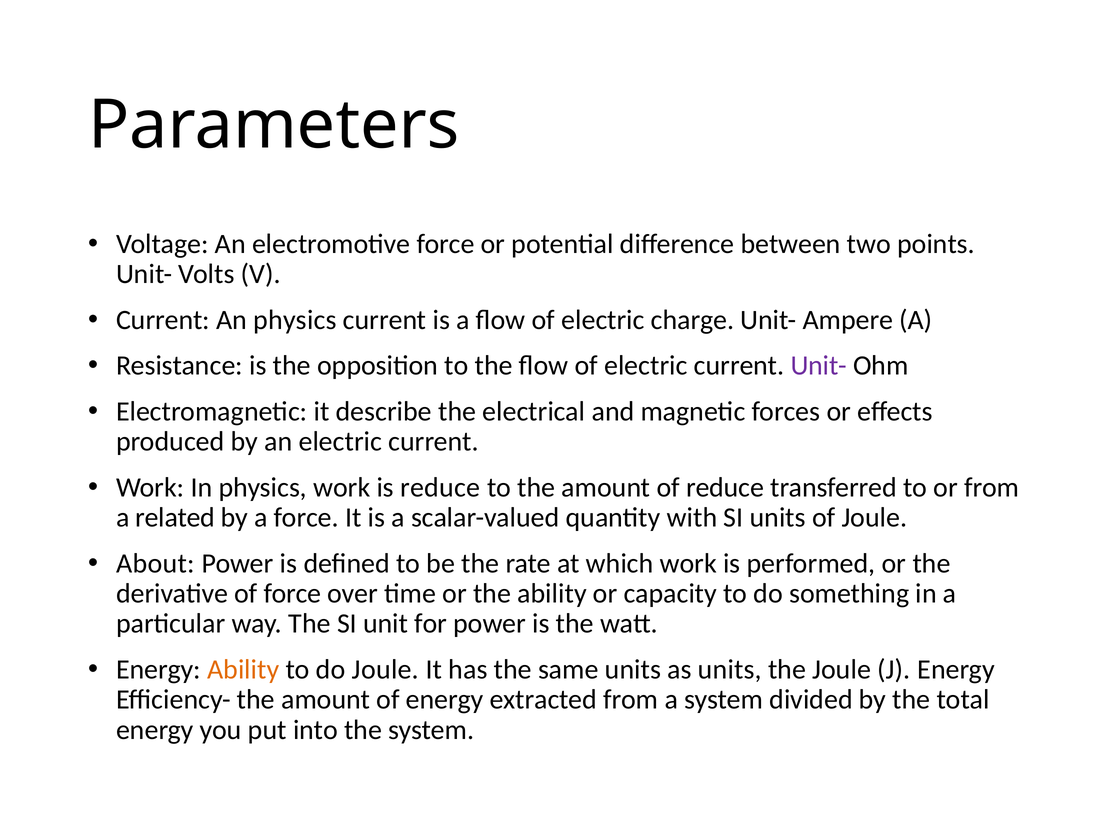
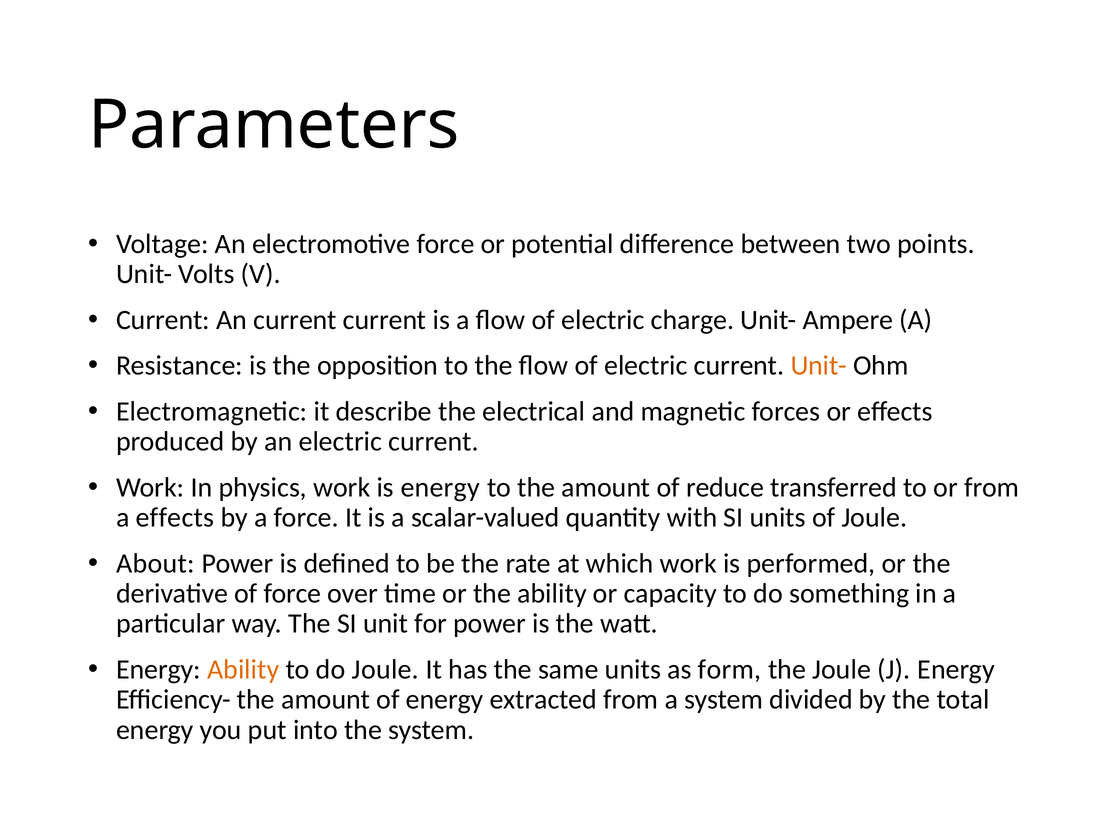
An physics: physics -> current (295, 320)
Unit- colour: purple -> orange (819, 366)
is reduce: reduce -> energy (440, 487)
a related: related -> effects (175, 518)
as units: units -> form (730, 670)
